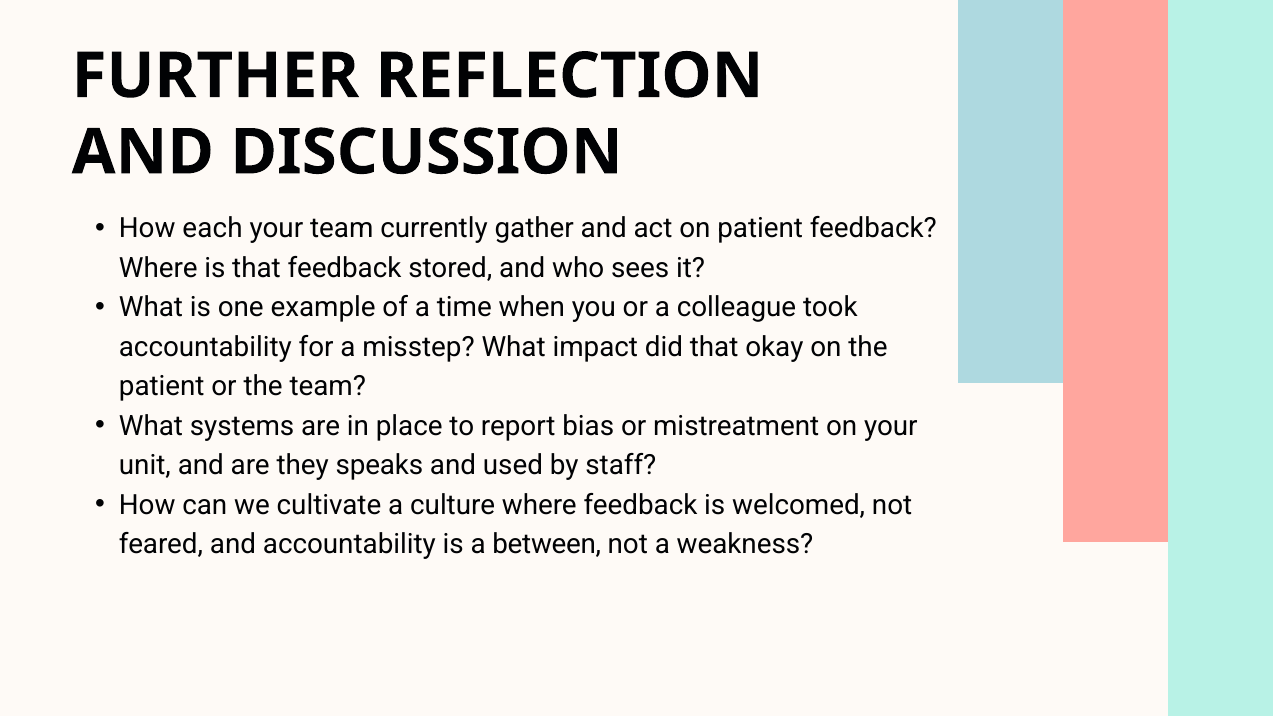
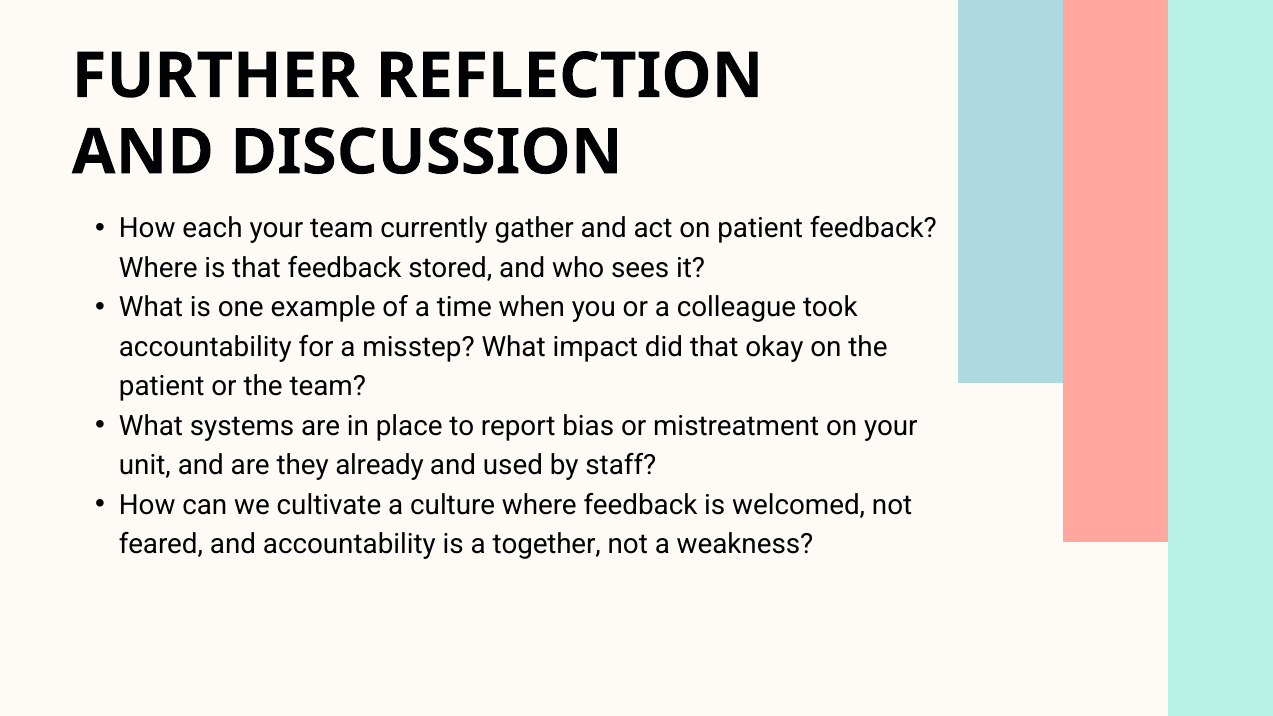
speaks: speaks -> already (380, 466)
between: between -> together (547, 545)
